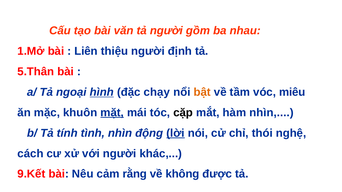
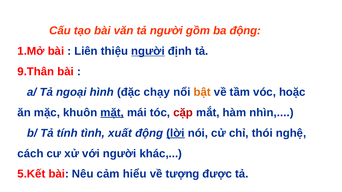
ba nhau: nhau -> động (245, 31)
người underline: none -> present (148, 51)
5.Thân: 5.Thân -> 9.Thân (36, 72)
hình underline: present -> none (102, 92)
miêu: miêu -> hoặc (292, 92)
cặp colour: black -> red (183, 113)
tình nhìn: nhìn -> xuất (120, 133)
9.Kết: 9.Kết -> 5.Kết (31, 174)
rằng: rằng -> hiểu (135, 174)
không: không -> tượng (183, 174)
